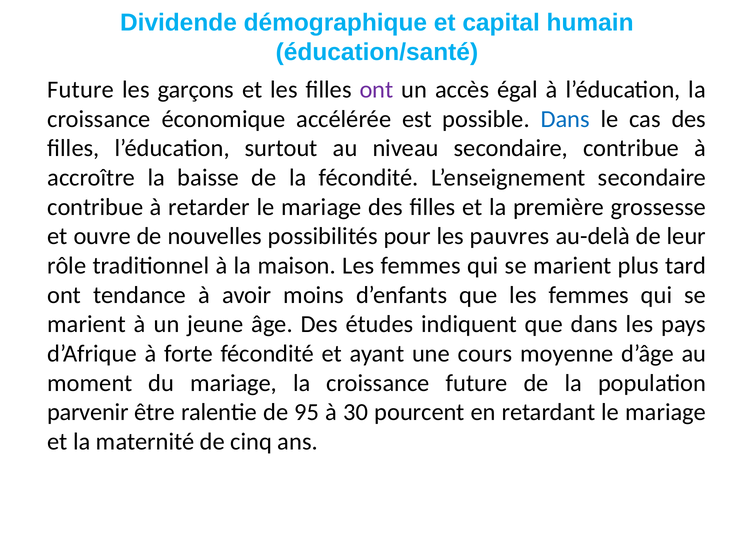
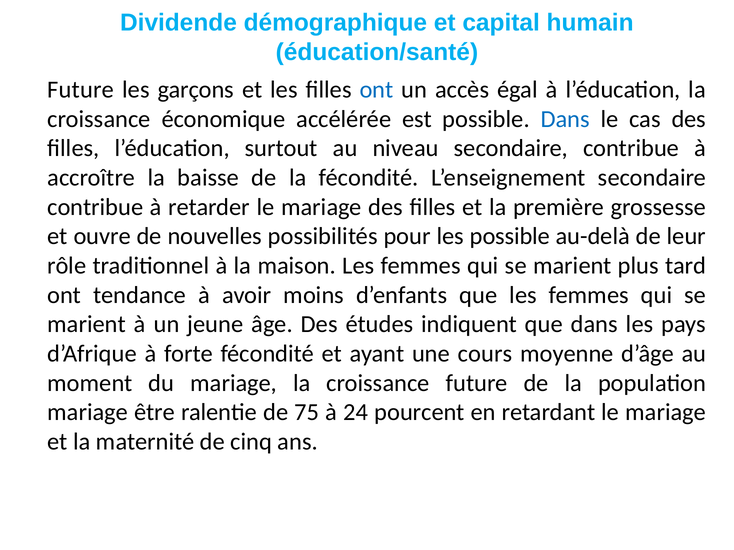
ont colour: purple -> blue (377, 90)
les pauvres: pauvres -> possible (510, 237)
parvenir: parvenir -> mariage (88, 413)
95: 95 -> 75 (307, 413)
30: 30 -> 24 (356, 413)
